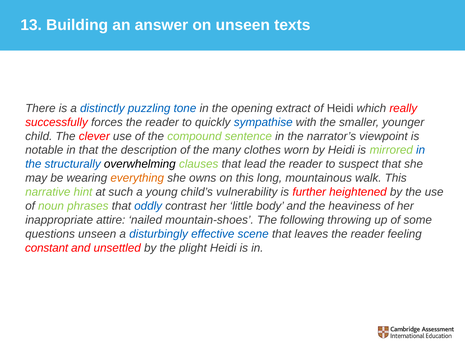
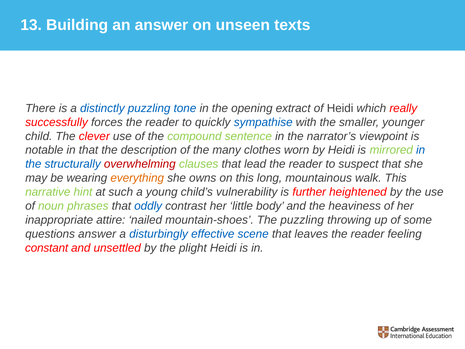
overwhelming colour: black -> red (140, 164)
The following: following -> puzzling (302, 220)
questions unseen: unseen -> answer (97, 234)
